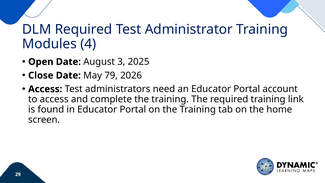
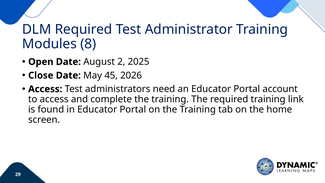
4: 4 -> 8 (88, 44)
3: 3 -> 2 (121, 62)
79: 79 -> 45 (111, 75)
